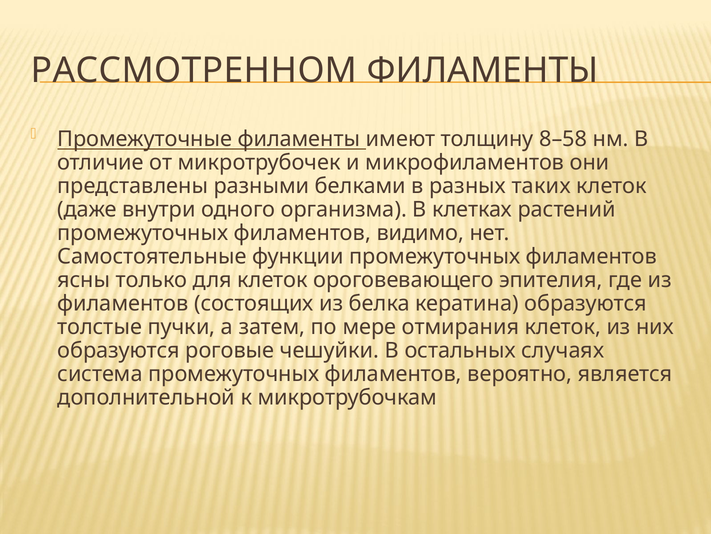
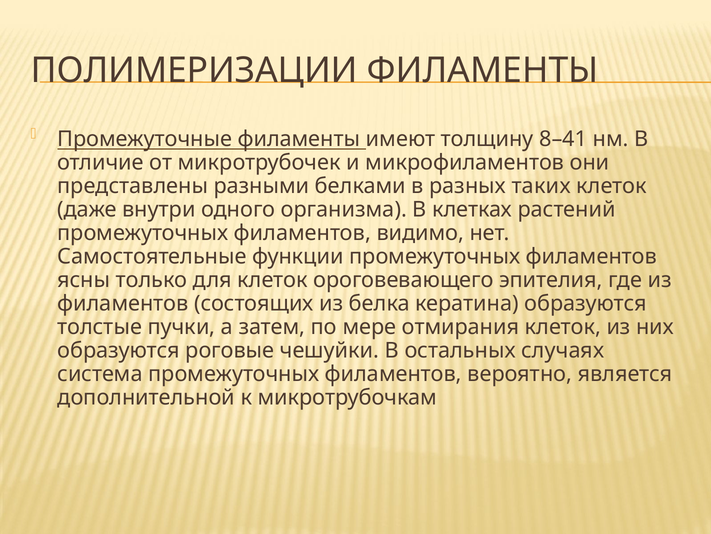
РАССМОТРЕННОМ: РАССМОТРЕННОМ -> ПОЛИМЕРИЗАЦИИ (194, 71)
8–58: 8–58 -> 8–41 (563, 139)
